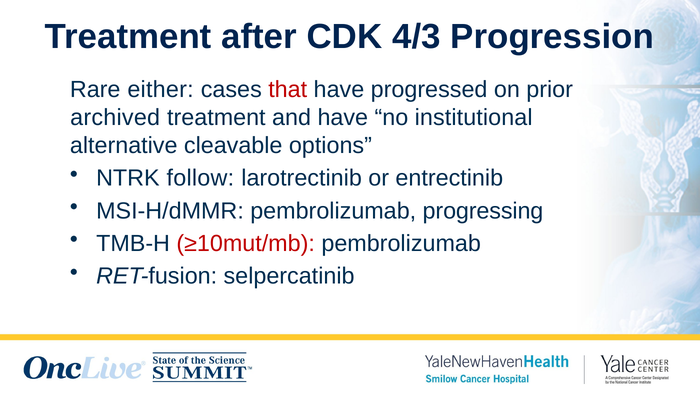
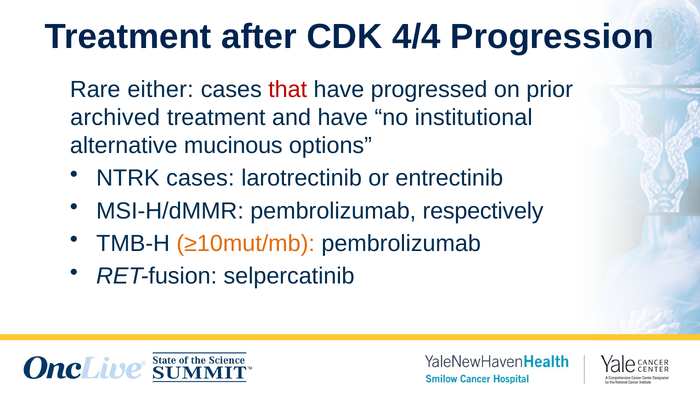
4/3: 4/3 -> 4/4 (416, 37)
cleavable: cleavable -> mucinous (233, 146)
NTRK follow: follow -> cases (200, 178)
progressing: progressing -> respectively (483, 211)
≥10mut/mb colour: red -> orange (246, 244)
